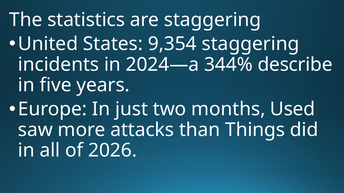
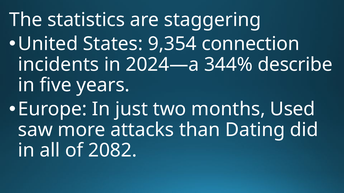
9,354 staggering: staggering -> connection (251, 44)
Things: Things -> Dating (255, 130)
2026: 2026 -> 2082 (113, 151)
